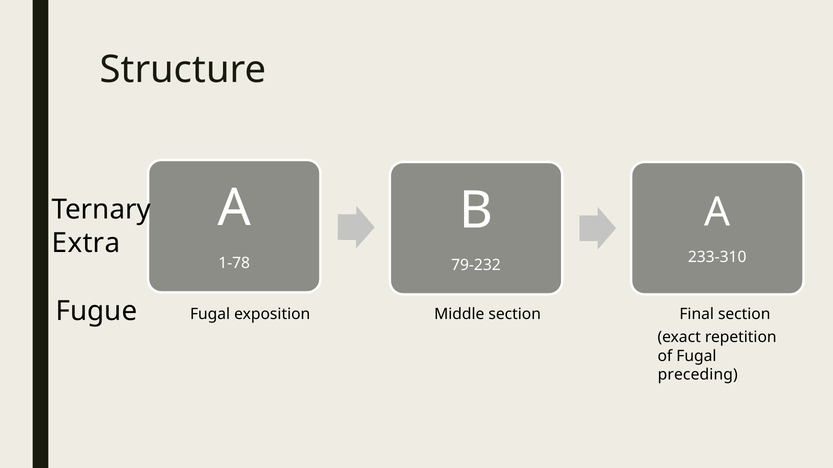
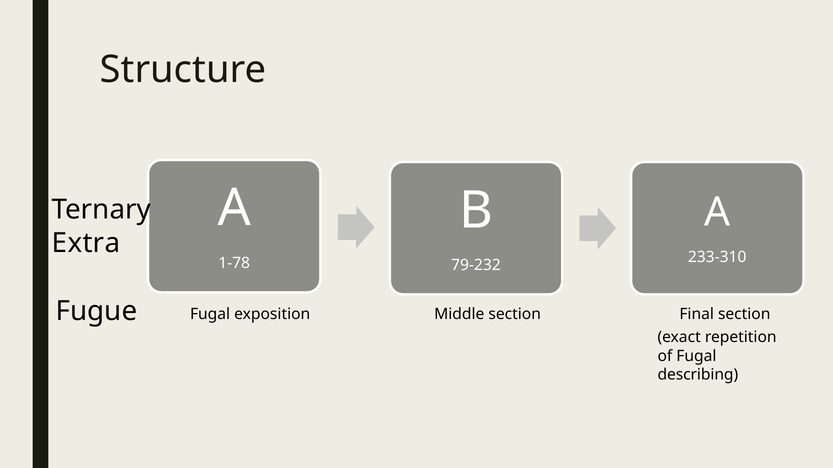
preceding: preceding -> describing (698, 375)
